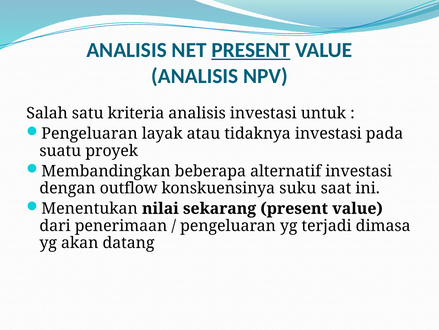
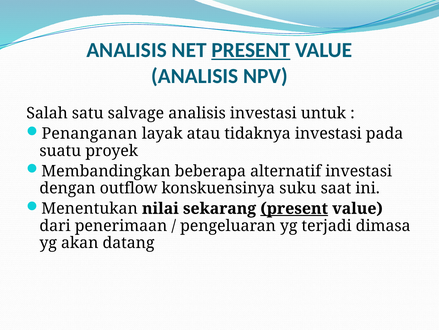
kriteria: kriteria -> salvage (136, 113)
Pengeluaran: Pengeluaran -> Penanganan (89, 133)
present underline: none -> present (294, 208)
